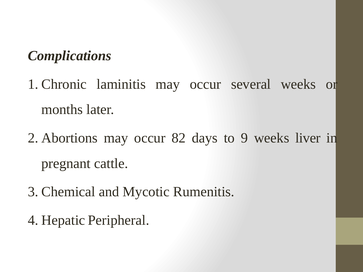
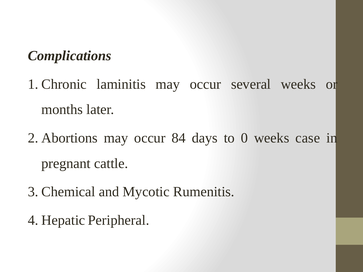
82: 82 -> 84 (179, 138)
9: 9 -> 0 (244, 138)
liver: liver -> case (308, 138)
